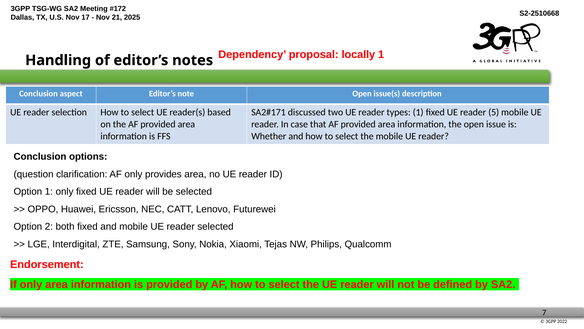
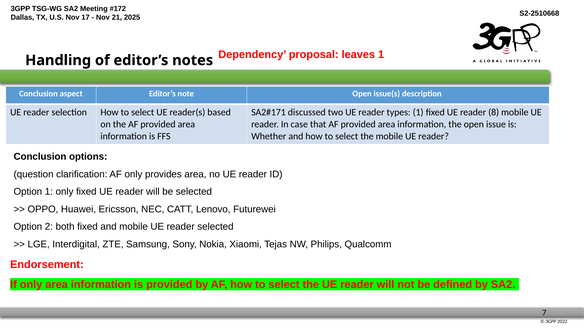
locally: locally -> leaves (358, 55)
5: 5 -> 8 (494, 112)
